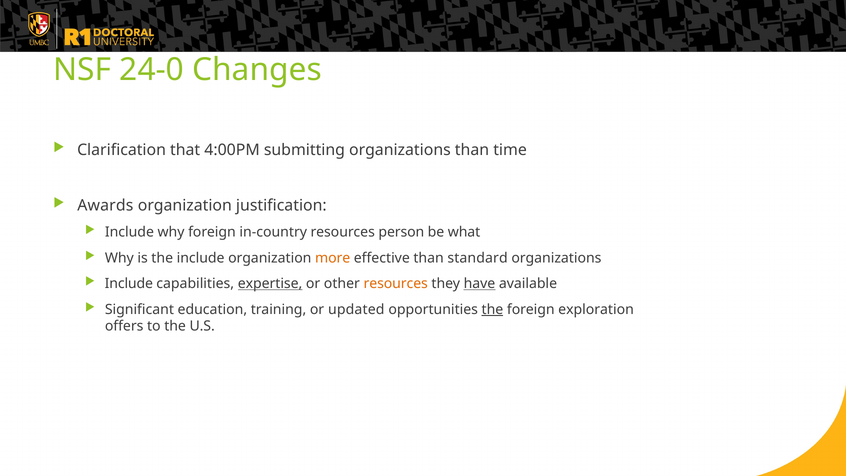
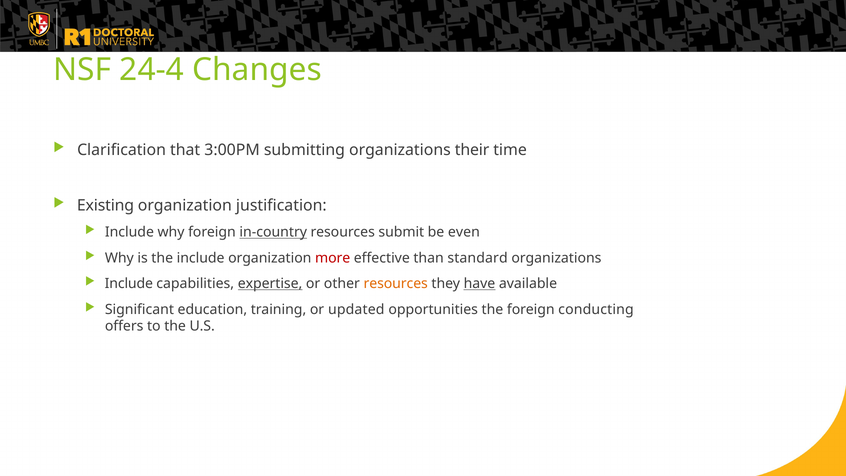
24-0: 24-0 -> 24-4 (152, 70)
4:00PM: 4:00PM -> 3:00PM (232, 150)
organizations than: than -> their (472, 150)
Awards: Awards -> Existing (106, 205)
in-country underline: none -> present (273, 232)
person: person -> submit (401, 232)
what: what -> even (464, 232)
more colour: orange -> red (333, 258)
the underline: present -> none (492, 309)
exploration: exploration -> conducting (596, 309)
